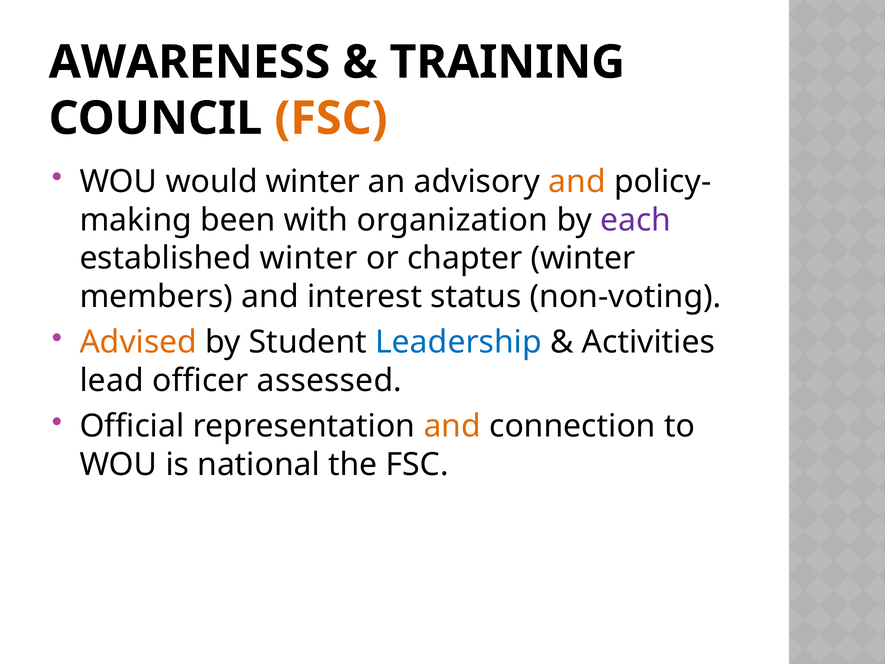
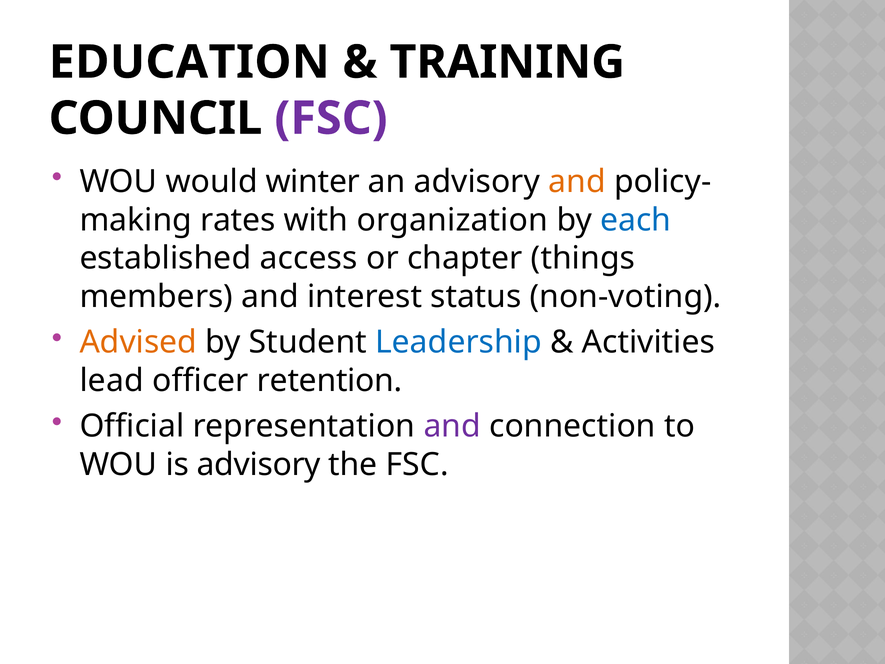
AWARENESS: AWARENESS -> EDUCATION (189, 62)
FSC colour: orange -> purple (331, 118)
been: been -> rates (238, 220)
each colour: purple -> blue (636, 220)
established winter: winter -> access (309, 258)
chapter winter: winter -> things (583, 258)
assessed: assessed -> retention (330, 381)
and colour: orange -> purple (452, 426)
is national: national -> advisory (259, 465)
